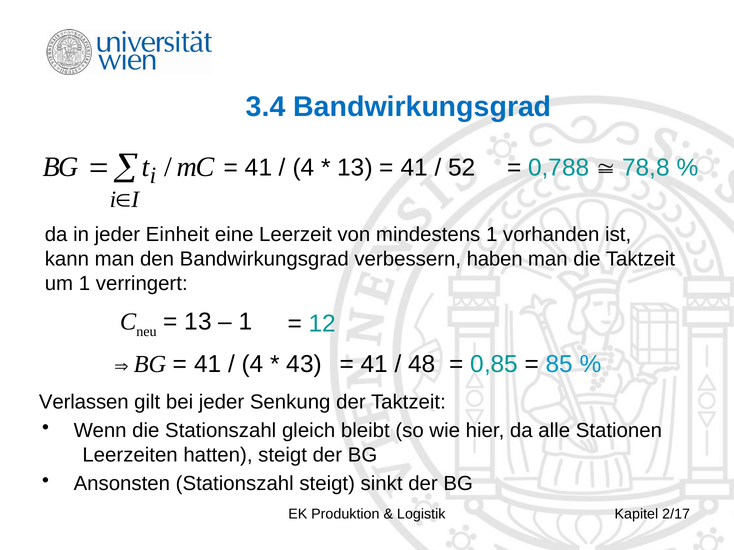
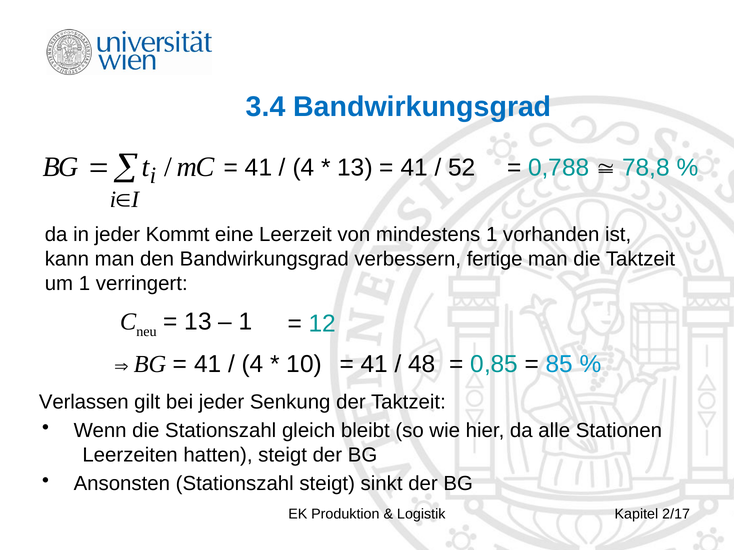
Einheit: Einheit -> Kommt (178, 235)
haben: haben -> fertige (495, 259)
43: 43 -> 10 (304, 365)
